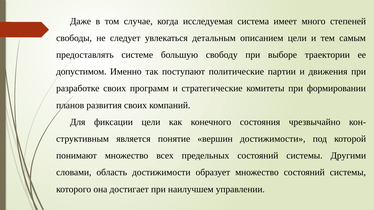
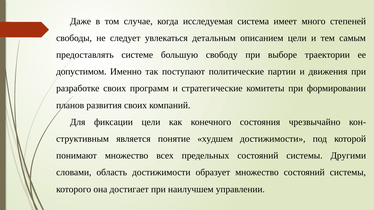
вершин: вершин -> худшем (215, 139)
